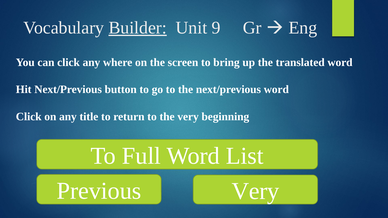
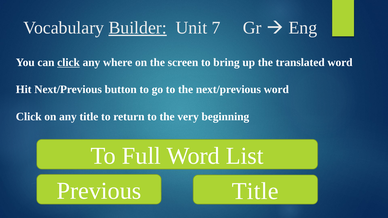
9: 9 -> 7 (216, 28)
click underline: none -> present (69, 62)
Previous Very: Very -> Title (255, 191)
